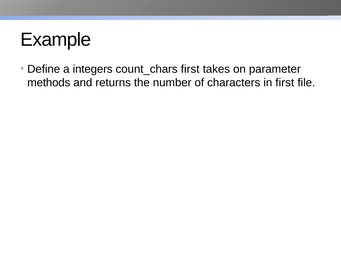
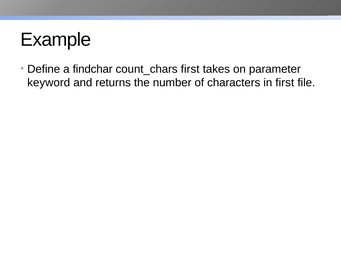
integers: integers -> findchar (93, 69)
methods: methods -> keyword (49, 83)
